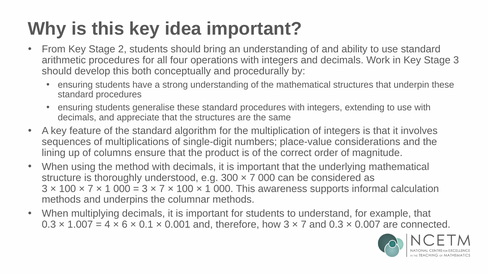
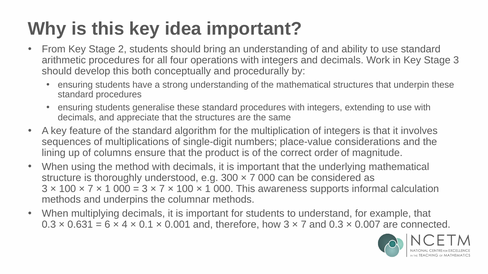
1.007: 1.007 -> 0.631 (80, 225)
4: 4 -> 6 (107, 225)
6: 6 -> 4 (125, 225)
